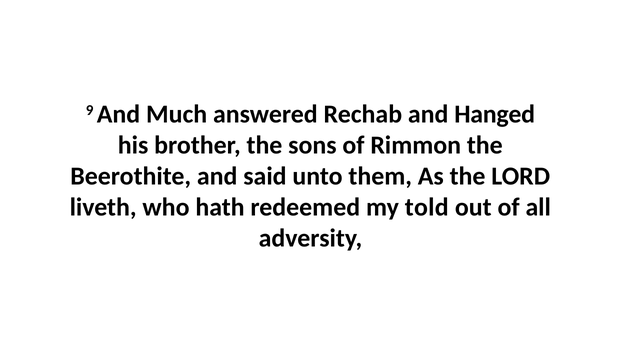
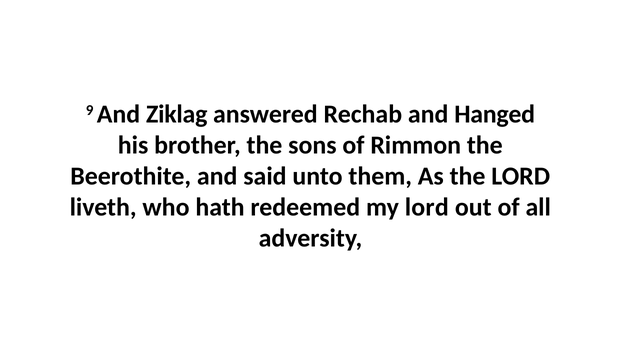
Much: Much -> Ziklag (177, 114)
my told: told -> lord (427, 207)
